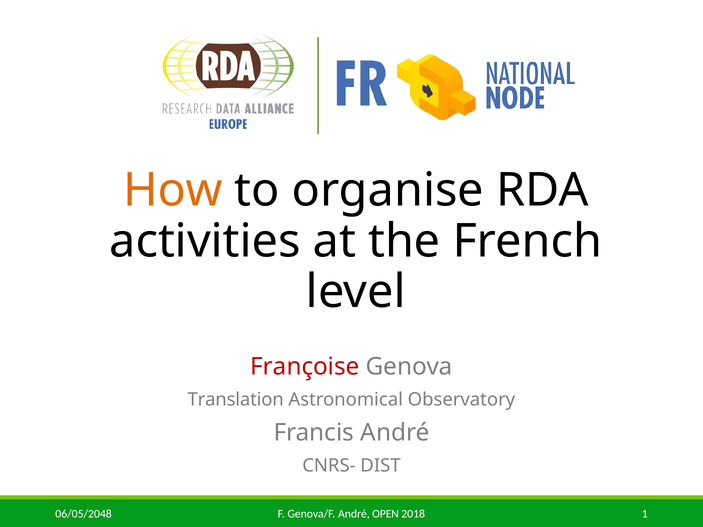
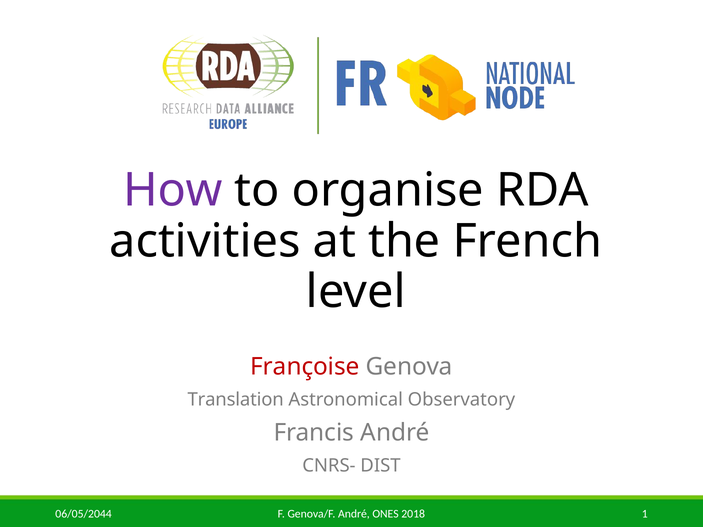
How colour: orange -> purple (173, 191)
OPEN: OPEN -> ONES (386, 514)
06/05/2048: 06/05/2048 -> 06/05/2044 (84, 514)
